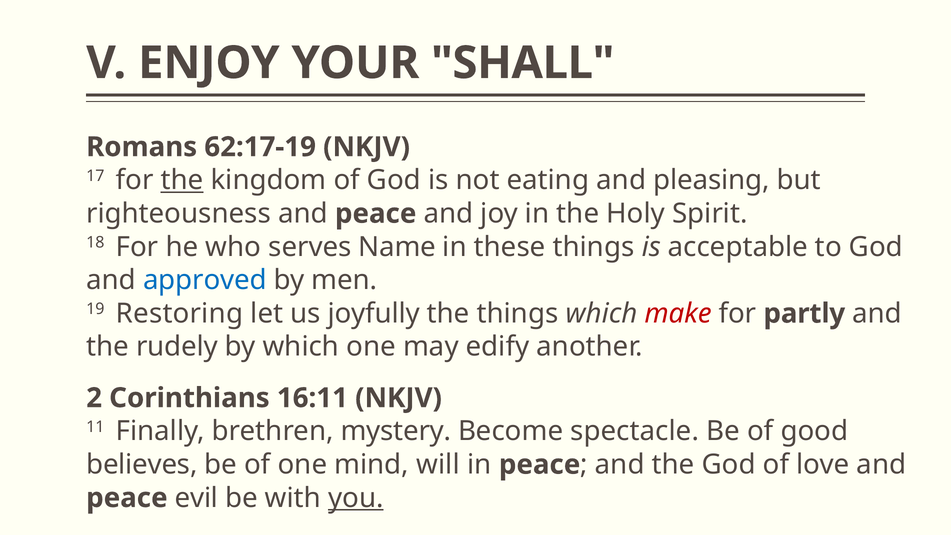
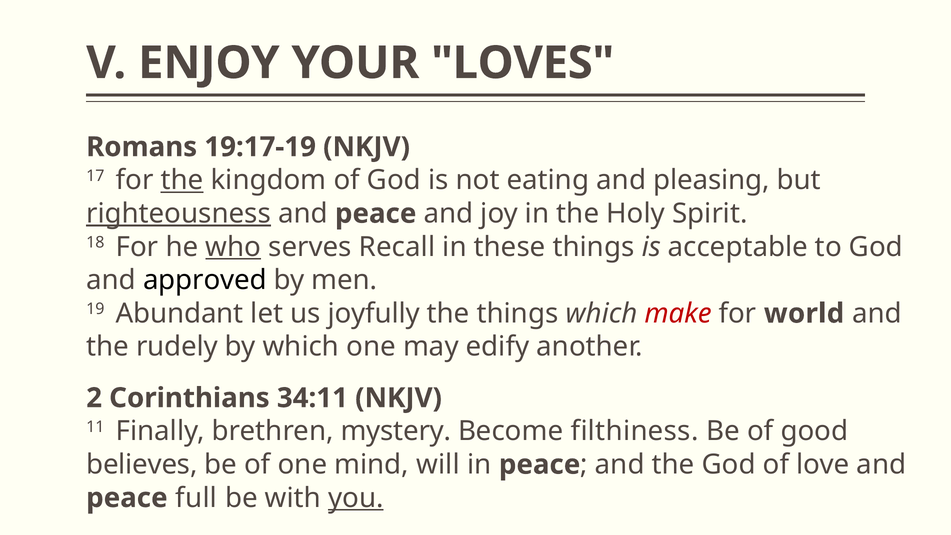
SHALL: SHALL -> LOVES (523, 63)
62:17-19: 62:17-19 -> 19:17-19 (260, 147)
righteousness underline: none -> present (179, 214)
who underline: none -> present (233, 247)
Name: Name -> Recall (397, 247)
approved colour: blue -> black (205, 280)
Restoring: Restoring -> Abundant (180, 313)
partly: partly -> world (804, 313)
16:11: 16:11 -> 34:11 (312, 398)
spectacle: spectacle -> filthiness (635, 431)
evil: evil -> full (196, 498)
